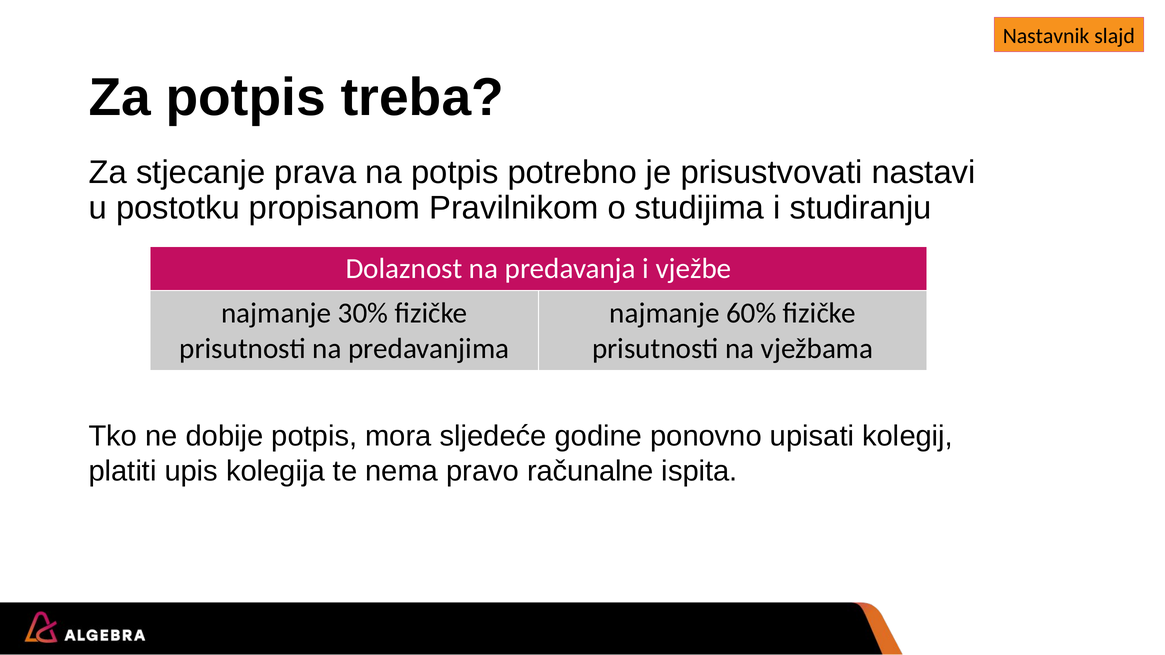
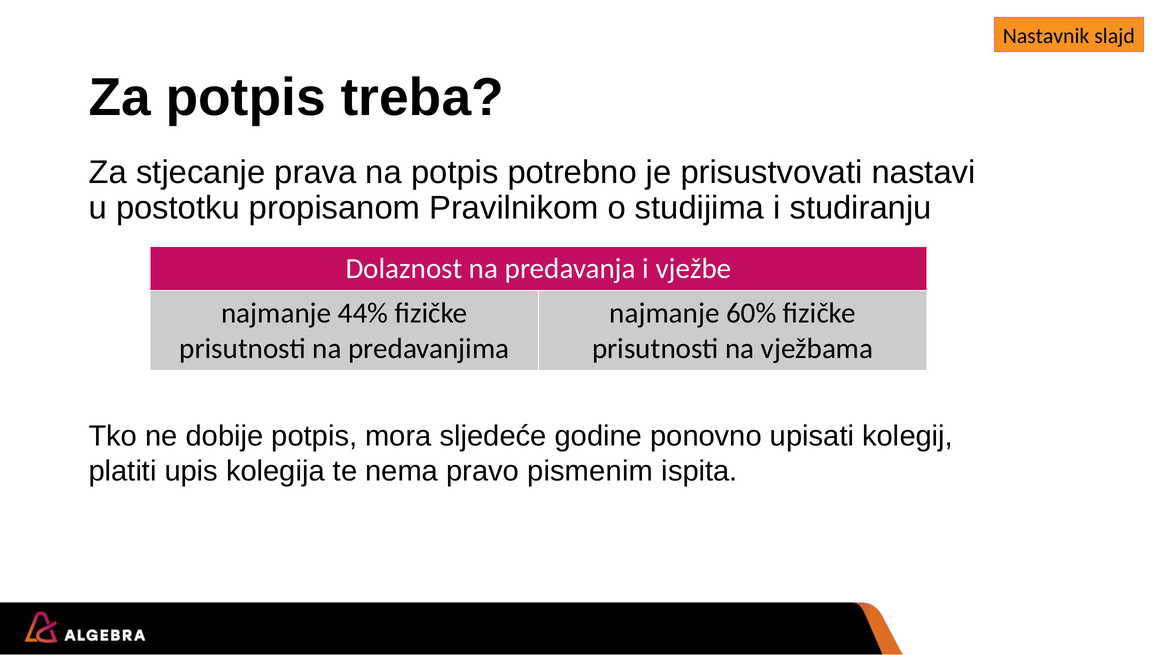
30%: 30% -> 44% (363, 313)
računalne: računalne -> pismenim (590, 471)
